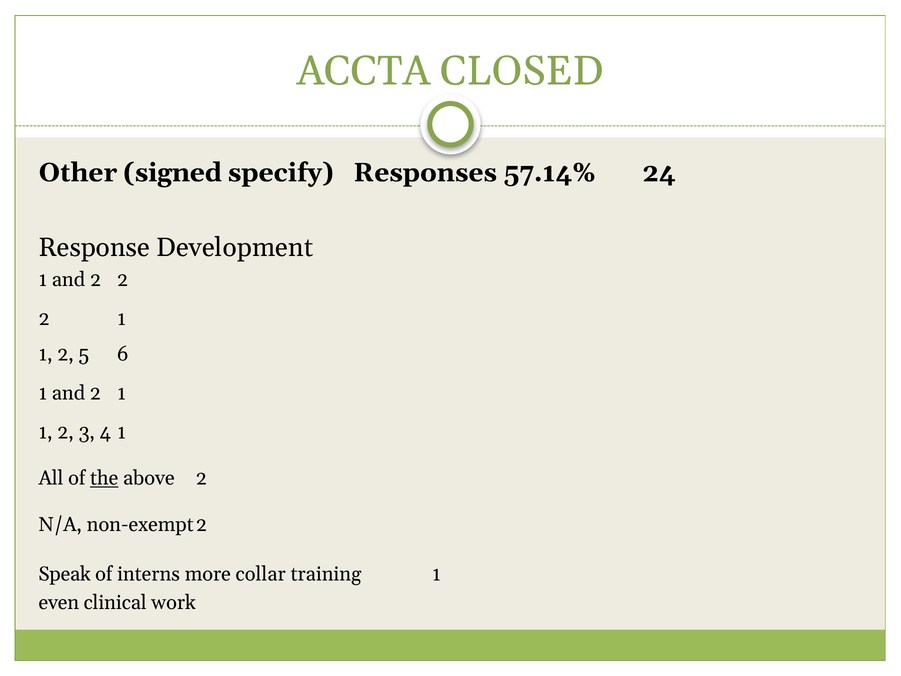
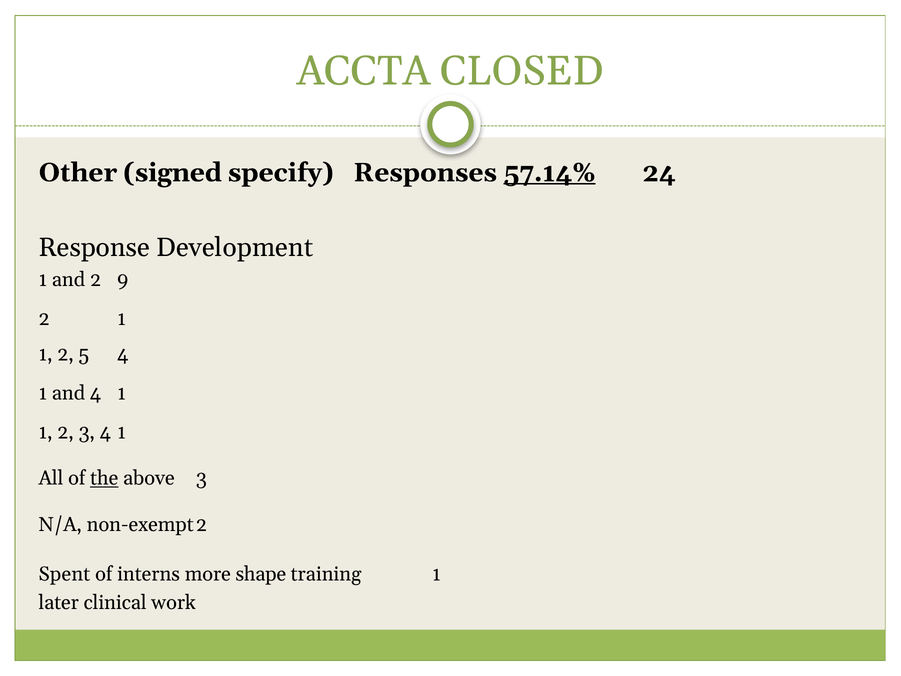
57.14% underline: none -> present (550, 173)
and 2 2: 2 -> 9 (123, 279)
5 6: 6 -> 4 (123, 354)
2: 2 -> 4 (95, 393)
above 2: 2 -> 3 (201, 478)
Speak: Speak -> Spent (64, 574)
collar: collar -> shape (261, 574)
even: even -> later (59, 602)
